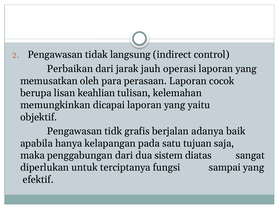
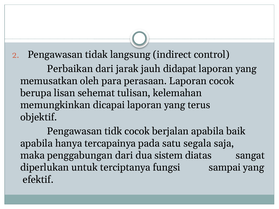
operasi: operasi -> didapat (180, 69)
keahlian: keahlian -> sehemat (96, 93)
yaitu: yaitu -> terus (199, 105)
tidk grafis: grafis -> cocok (137, 131)
berjalan adanya: adanya -> apabila (207, 131)
kelapangan: kelapangan -> tercapainya (110, 143)
tujuan: tujuan -> segala (197, 143)
